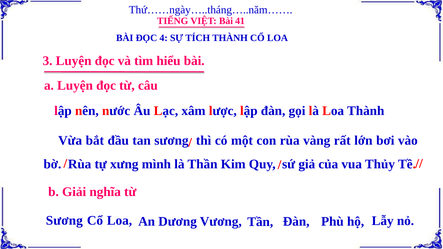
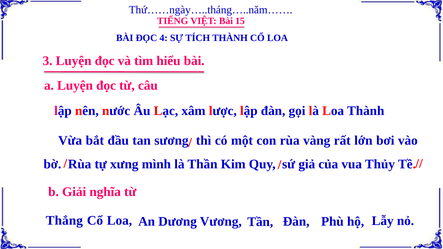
41: 41 -> 15 (240, 21)
Sương: Sương -> Thắng (64, 220)
